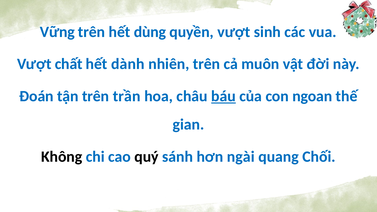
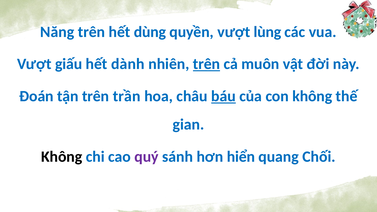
Vững: Vững -> Năng (57, 32)
sinh: sinh -> lùng (267, 32)
chất: chất -> giấu (69, 64)
trên underline: none -> present (207, 64)
con ngoan: ngoan -> không (312, 96)
quý colour: black -> purple (147, 157)
ngài: ngài -> hiển (241, 157)
